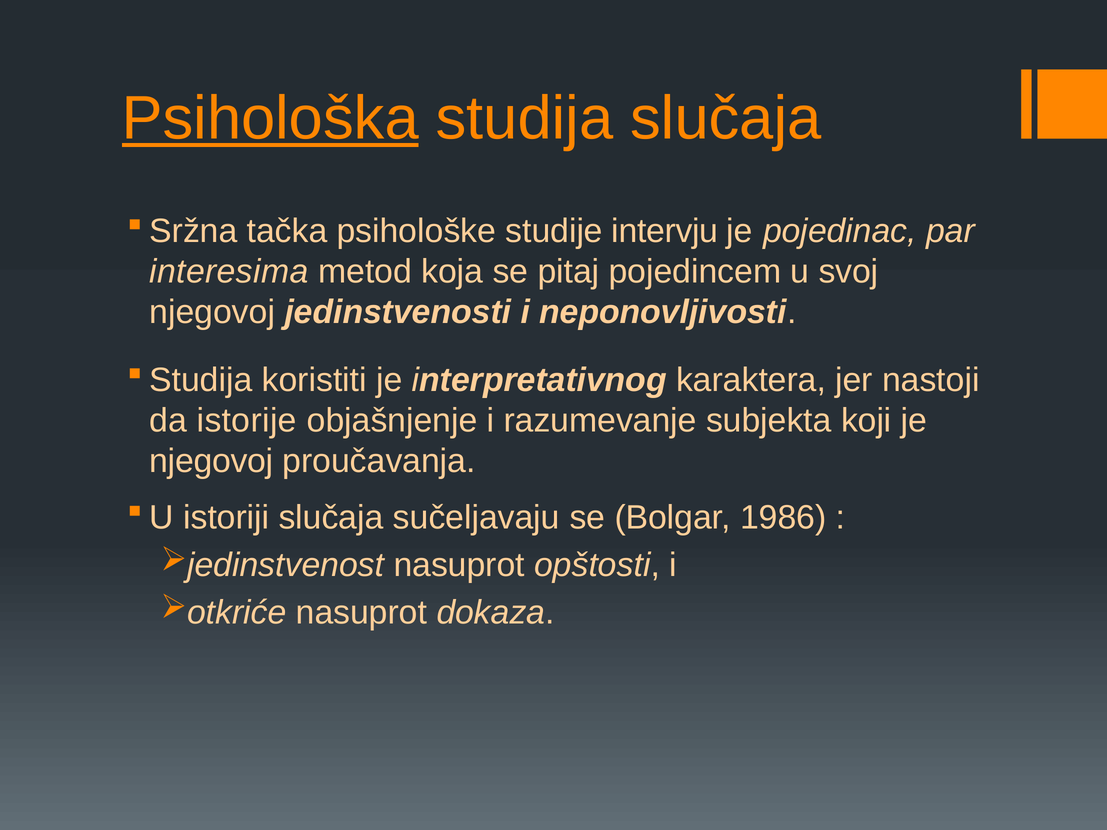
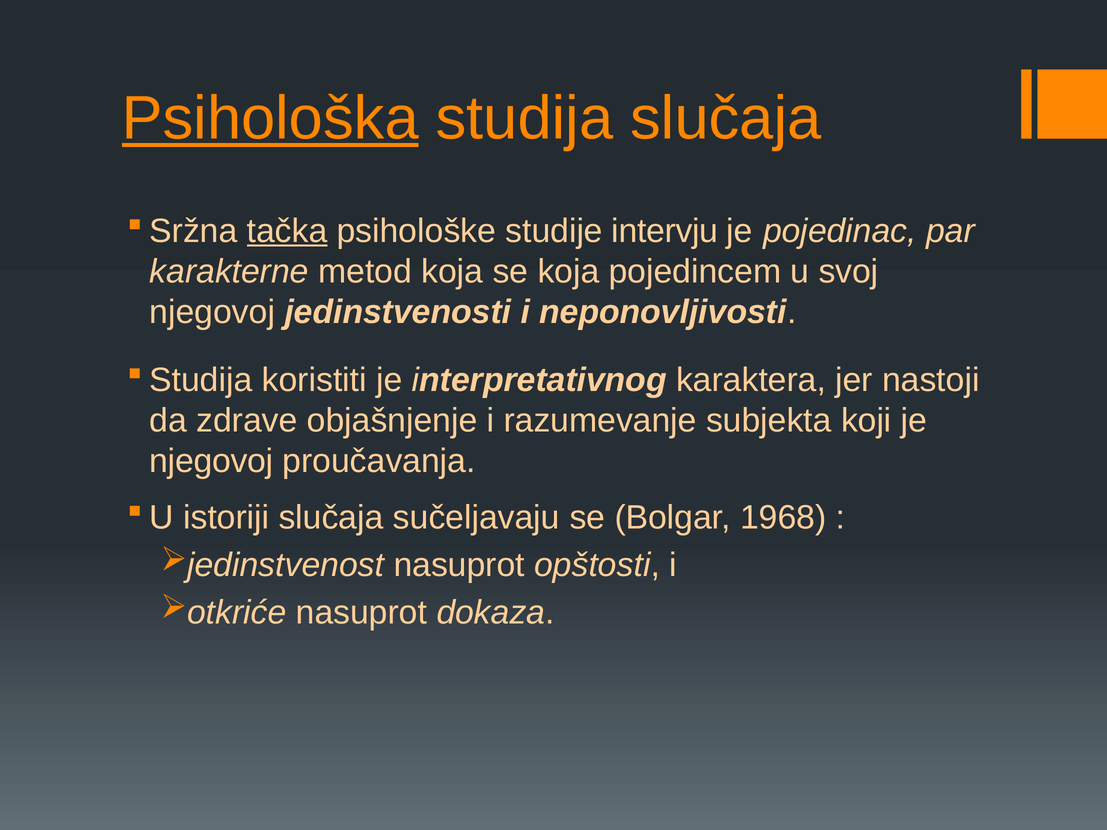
tačka underline: none -> present (287, 231)
interesima: interesima -> karakterne (229, 272)
se pitaj: pitaj -> koja (568, 272)
istorije: istorije -> zdrave (247, 421)
1986: 1986 -> 1968 (783, 518)
